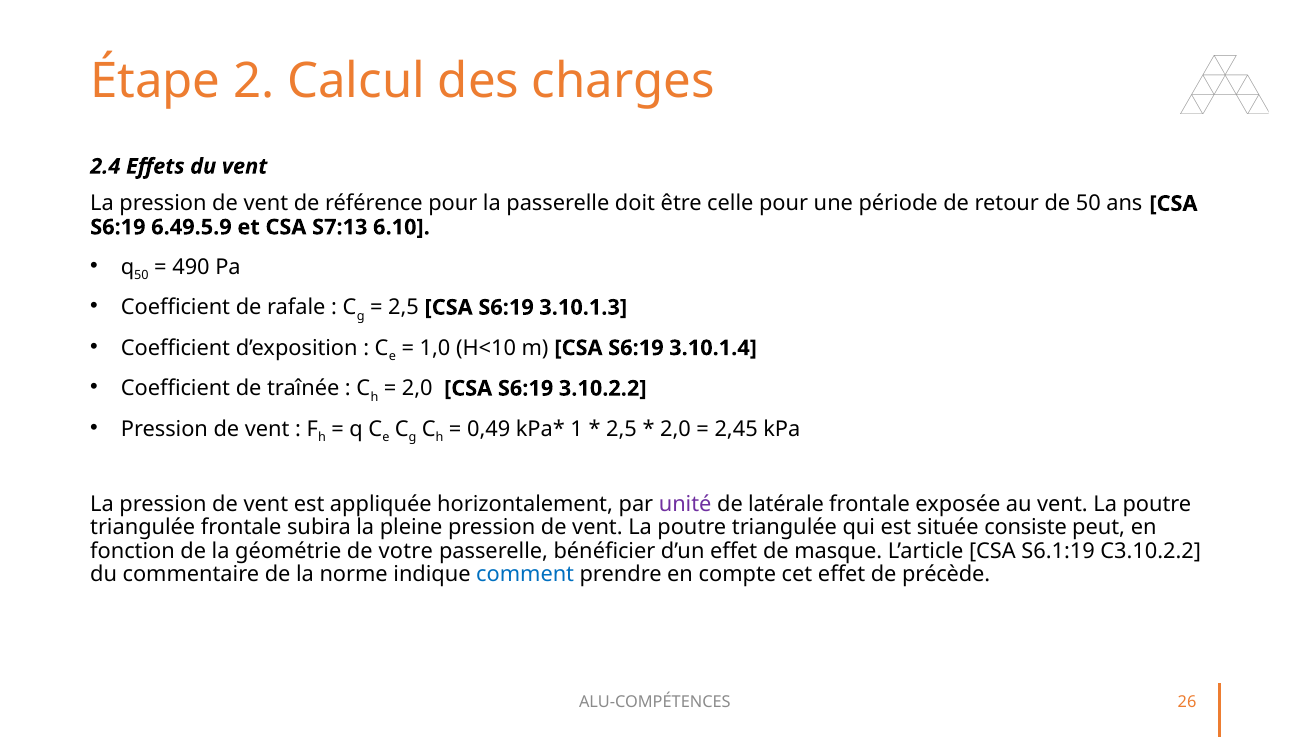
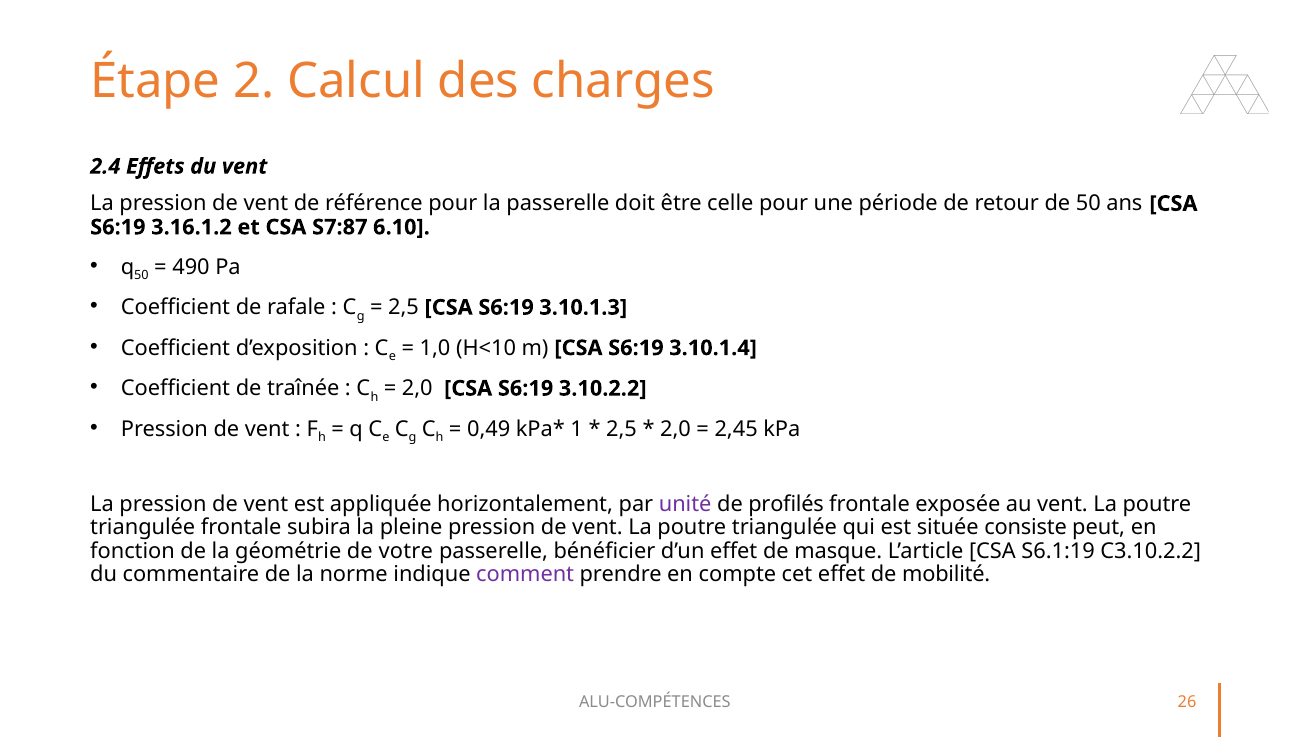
6.49.5.9: 6.49.5.9 -> 3.16.1.2 (191, 227)
S7:13: S7:13 -> S7:87 (340, 227)
latérale: latérale -> profilés (786, 504)
comment colour: blue -> purple (525, 575)
précède: précède -> mobilité (946, 575)
